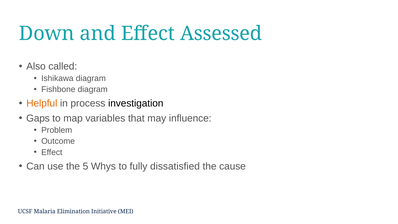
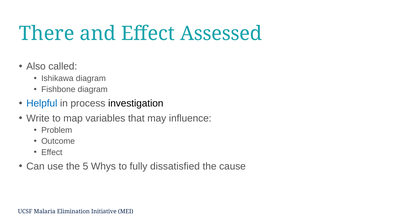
Down: Down -> There (47, 33)
Helpful colour: orange -> blue (42, 103)
Gaps: Gaps -> Write (38, 118)
